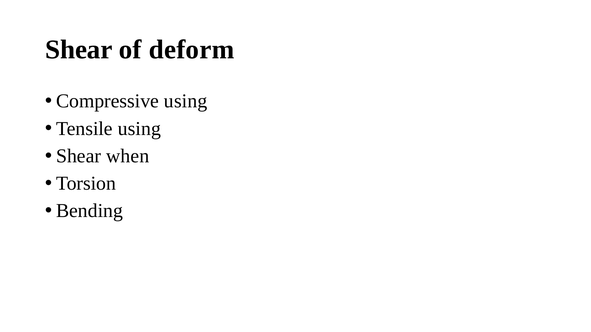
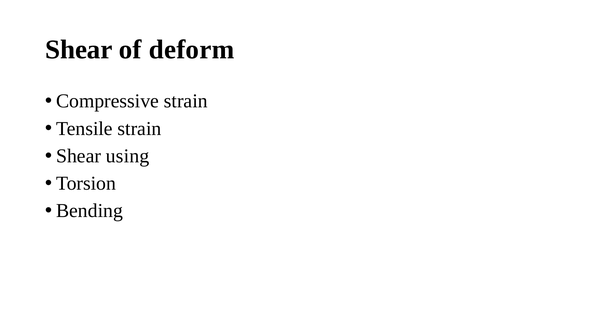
Compressive using: using -> strain (186, 101)
Tensile using: using -> strain (139, 129)
when: when -> using (128, 156)
